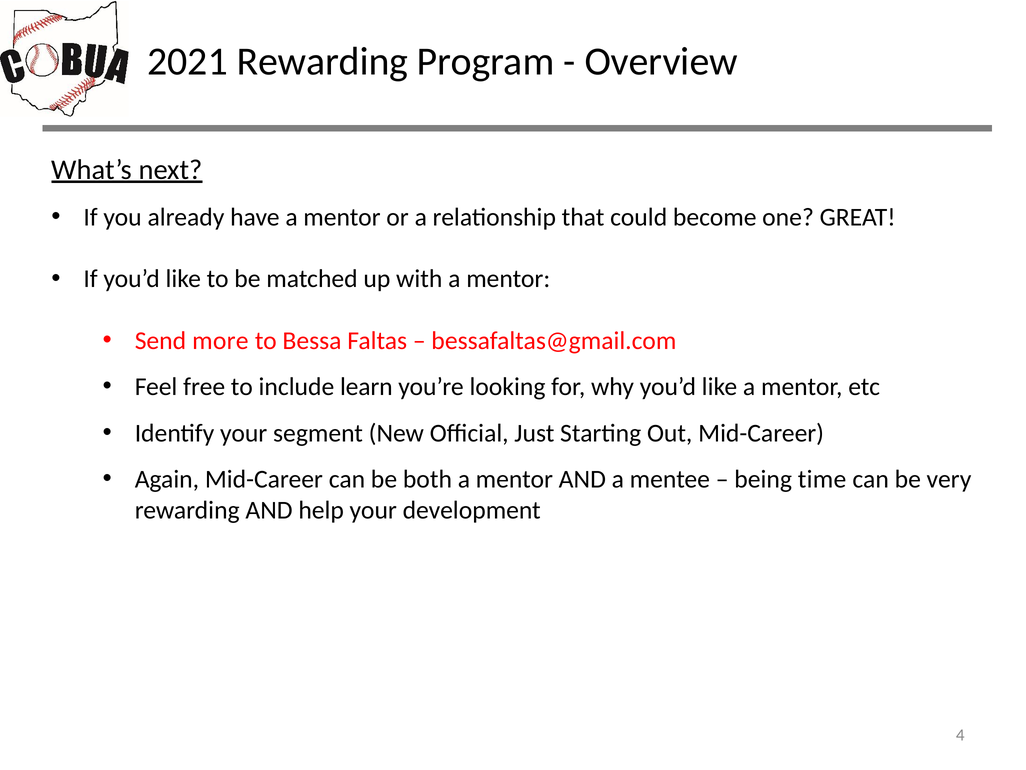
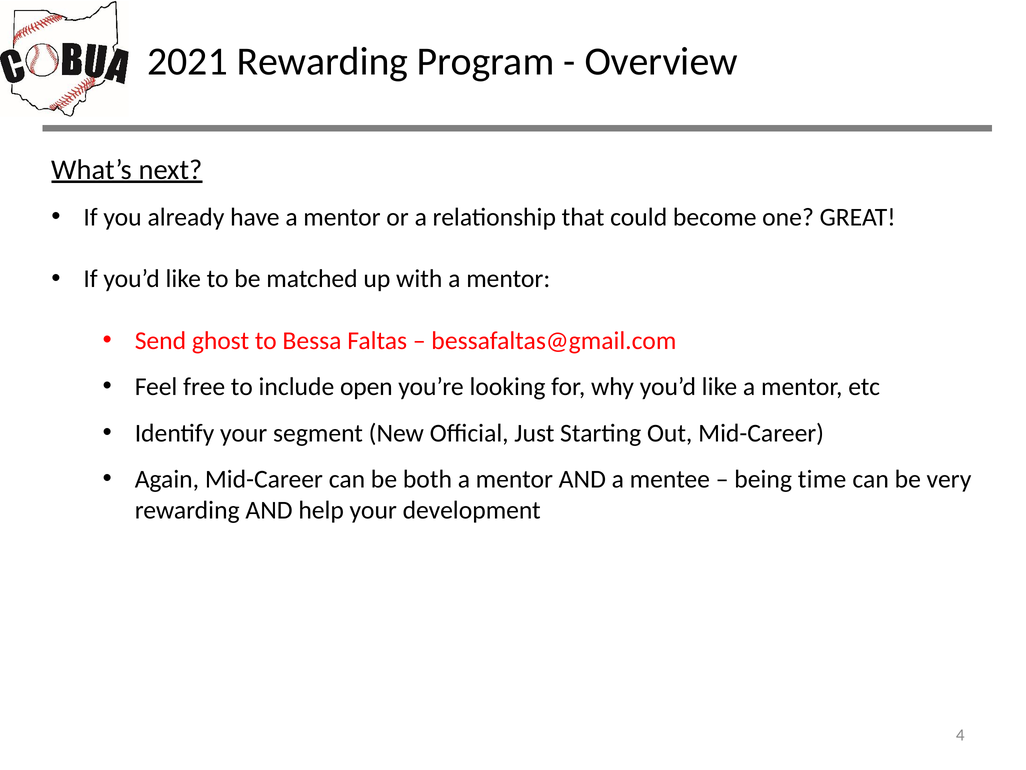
more: more -> ghost (221, 340)
learn: learn -> open (366, 387)
